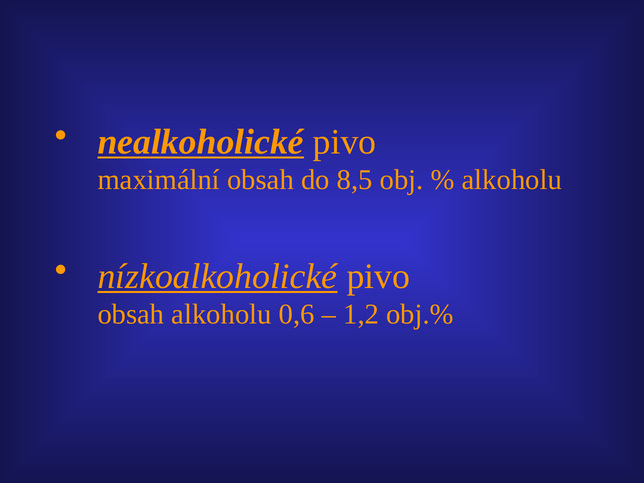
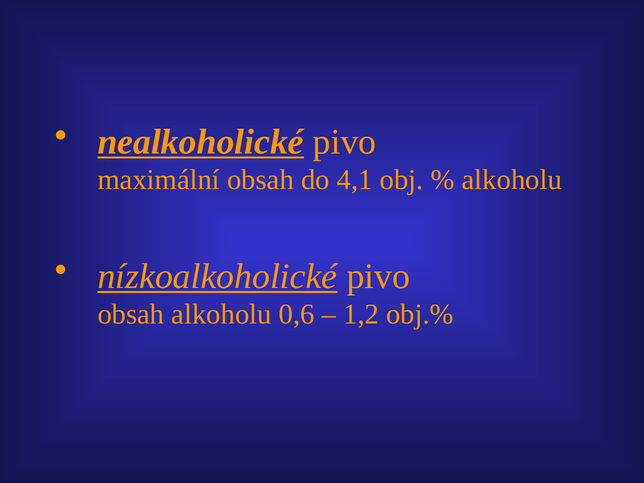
8,5: 8,5 -> 4,1 (355, 180)
